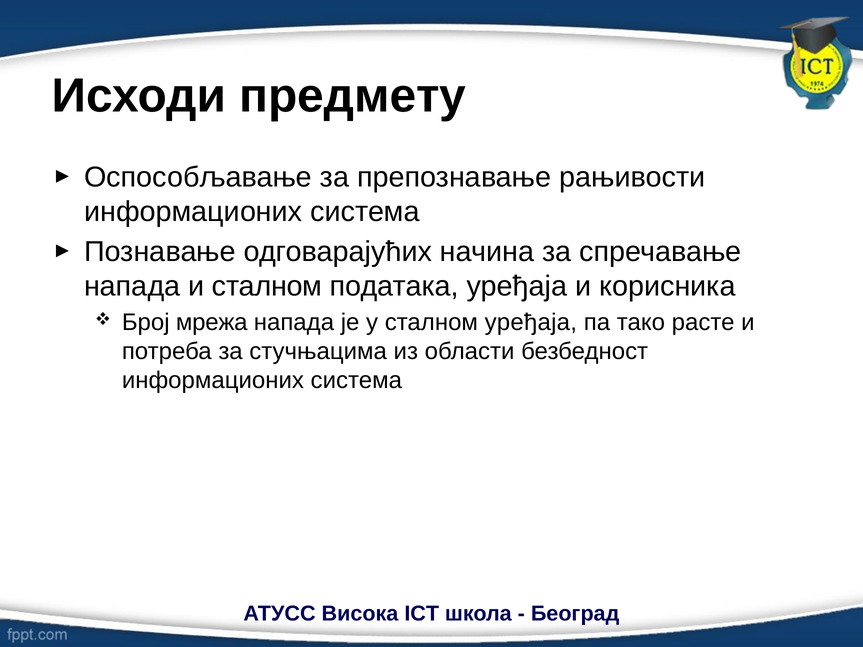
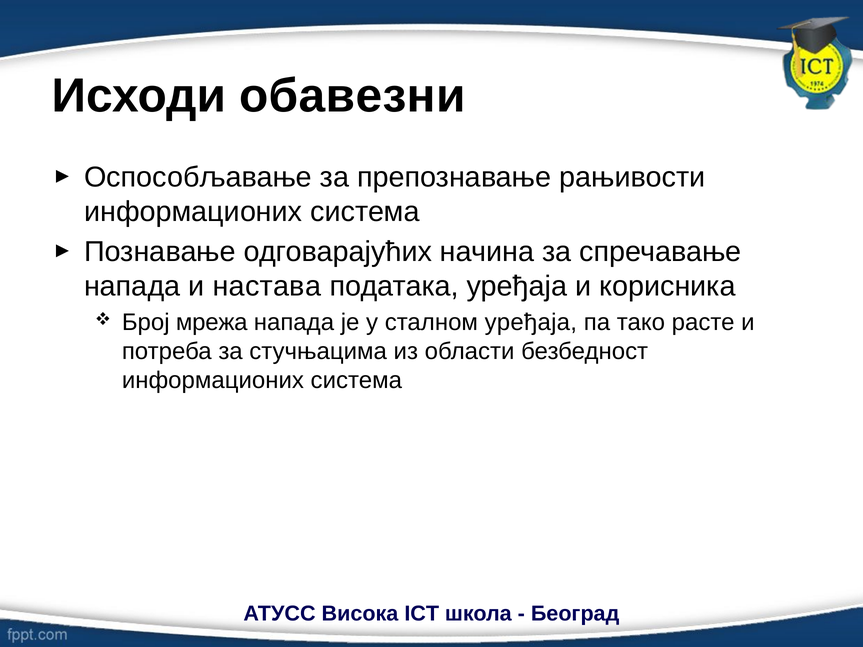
предмету: предмету -> обавезни (352, 96)
и сталном: сталном -> настава (267, 287)
